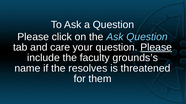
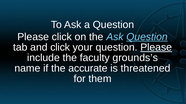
Question underline: none -> present (147, 37)
and care: care -> click (60, 48)
resolves: resolves -> accurate (88, 69)
